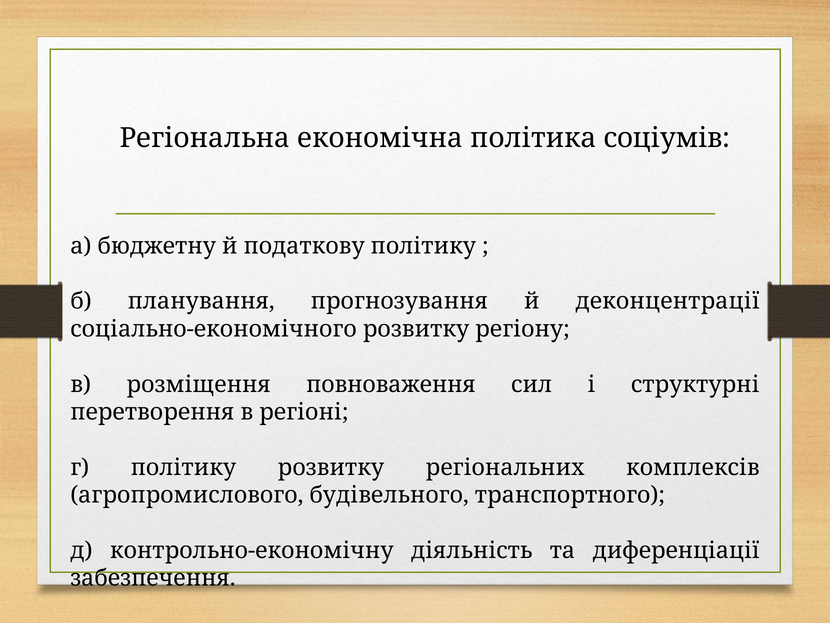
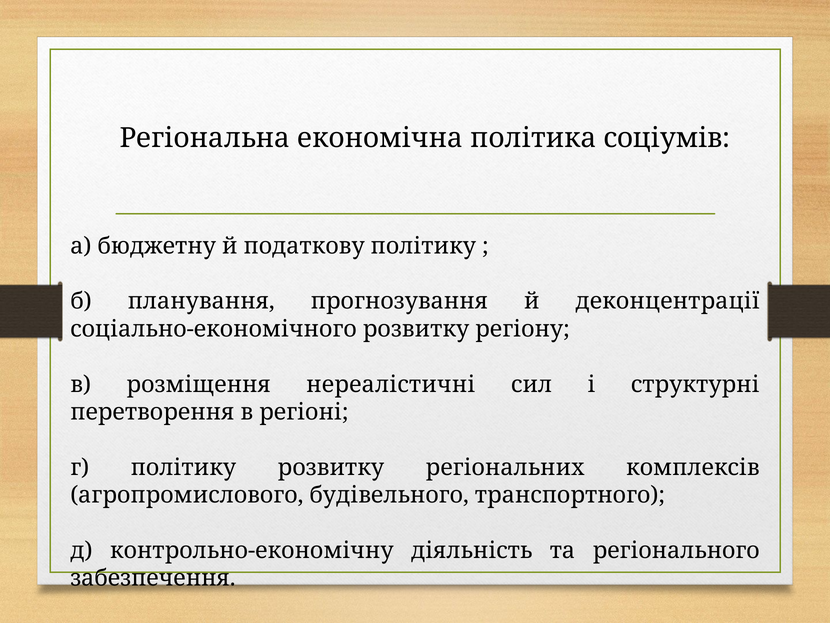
повноваження: повноваження -> нереалістичні (391, 384)
диференціації: диференціації -> регіонального (676, 550)
